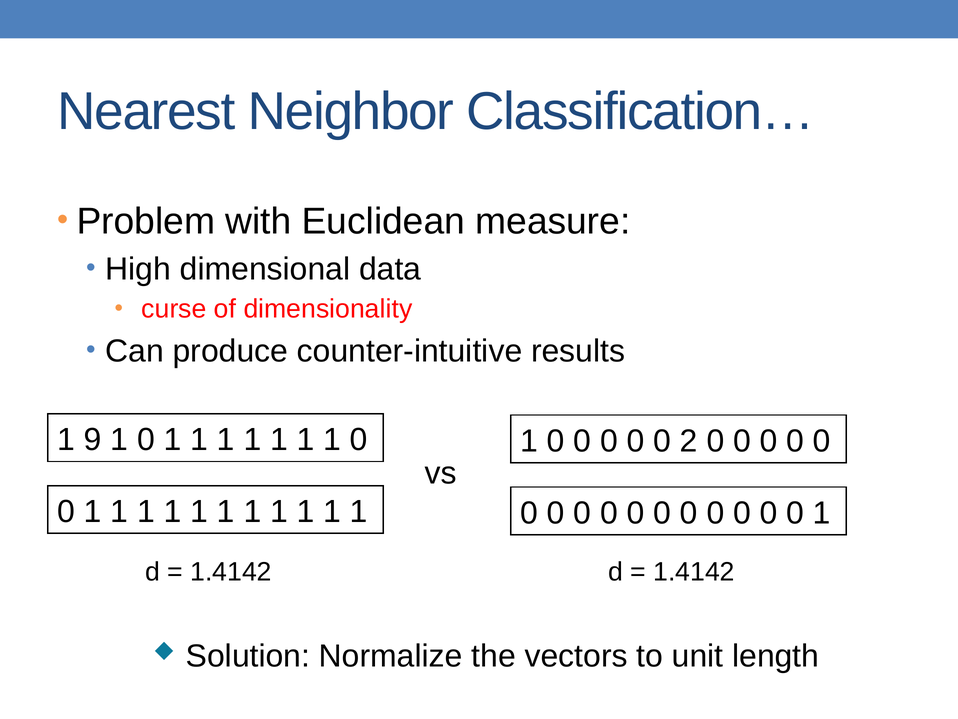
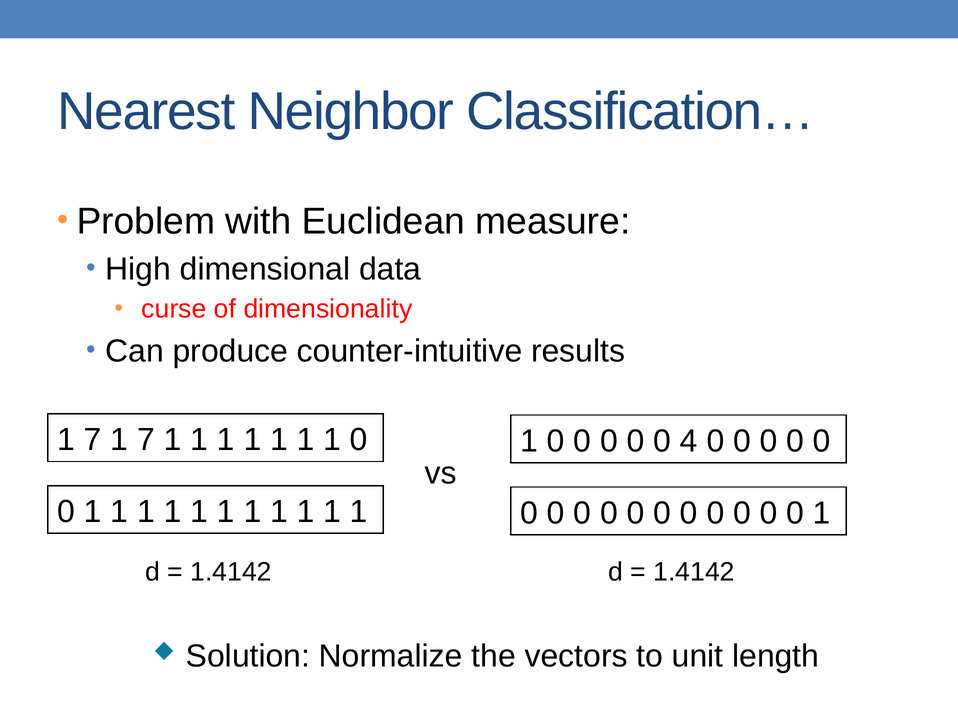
9: 9 -> 7 (93, 440)
0: 0 -> 7 (146, 440)
2: 2 -> 4 (689, 441)
